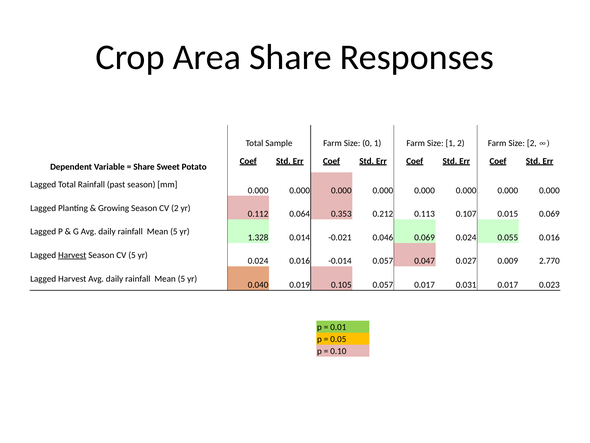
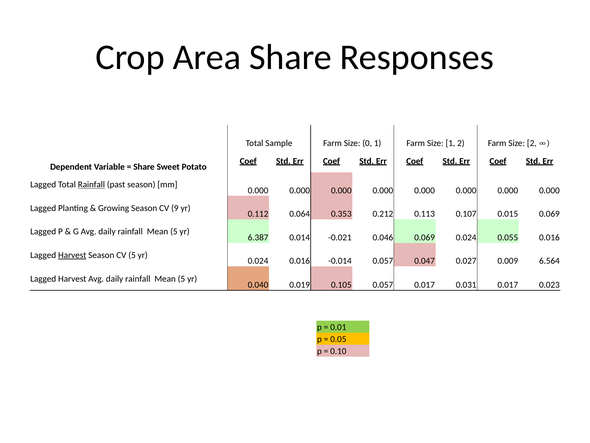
Rainfall underline: none -> present (91, 184)
CV 2: 2 -> 9 (175, 208)
1.328: 1.328 -> 6.387 (258, 237)
2.770: 2.770 -> 6.564 (549, 261)
